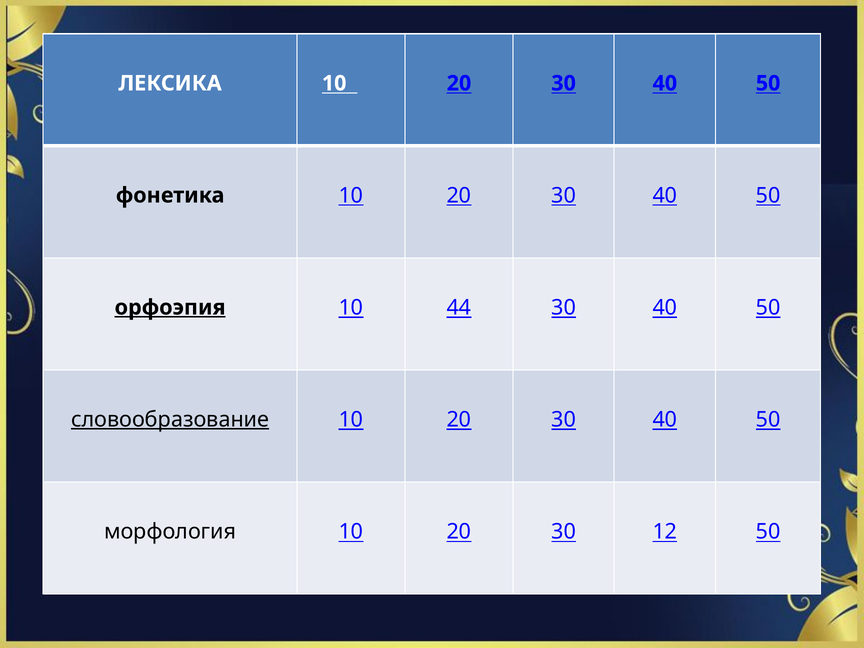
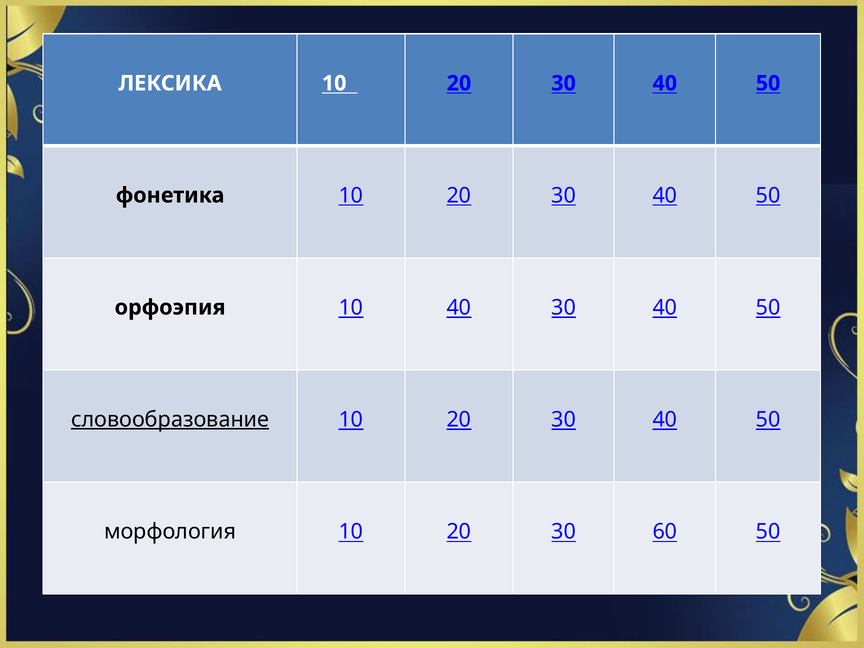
орфоэпия underline: present -> none (170, 307)
10 44: 44 -> 40 (459, 307)
12: 12 -> 60 (665, 532)
